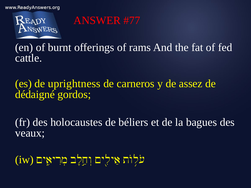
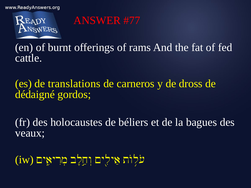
uprightness: uprightness -> translations (74, 84)
assez: assez -> dross (191, 84)
